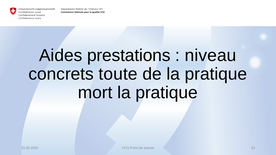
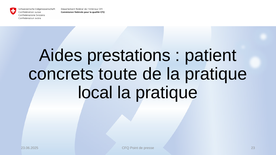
niveau: niveau -> patient (211, 56)
mort: mort -> local (95, 93)
